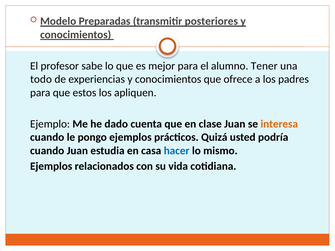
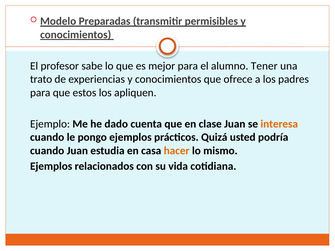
posteriores: posteriores -> permisibles (211, 21)
todo: todo -> trato (41, 79)
hacer colour: blue -> orange (177, 151)
